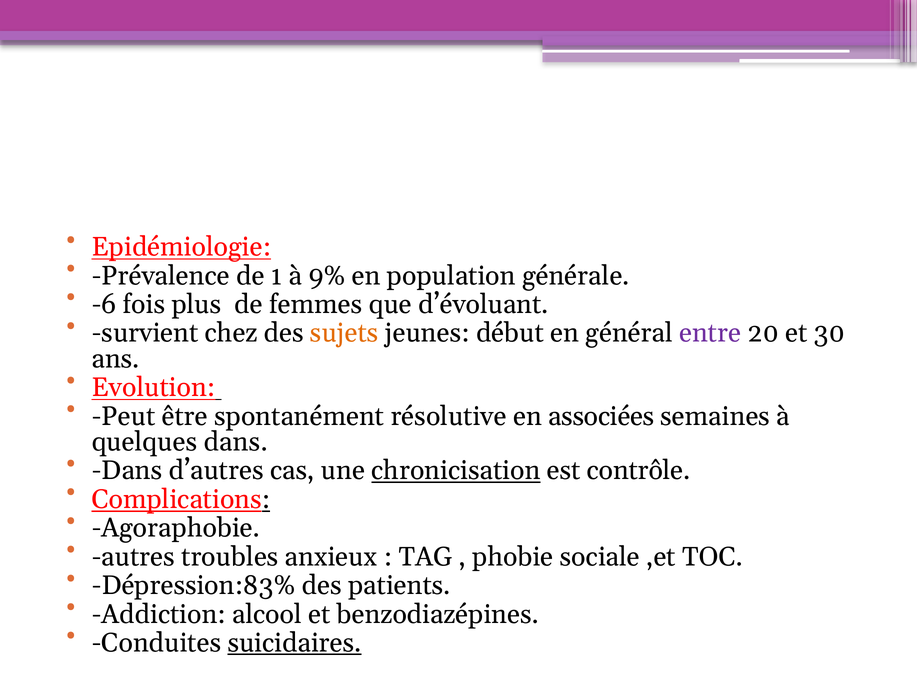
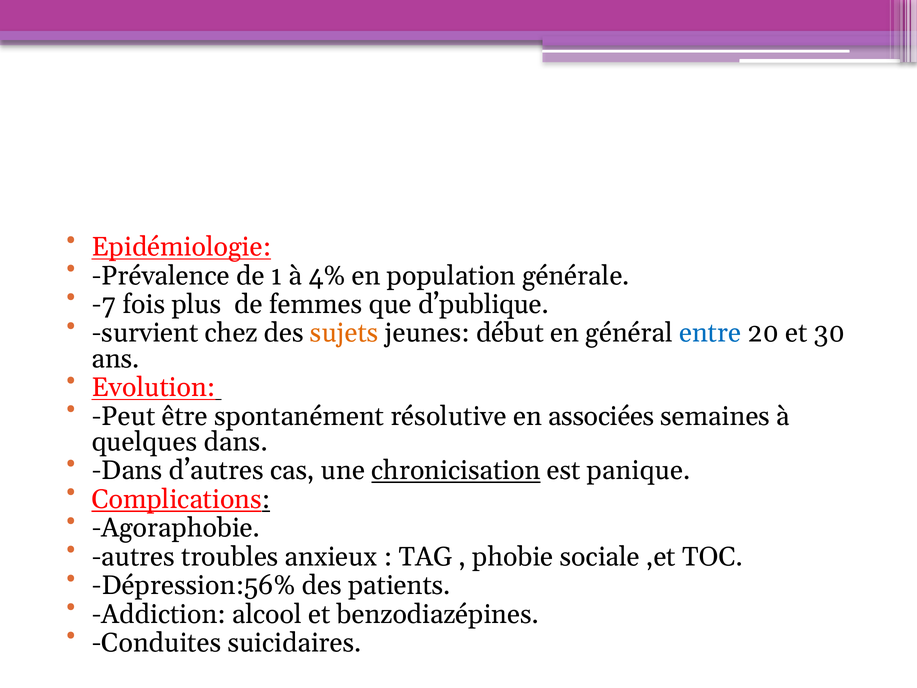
9%: 9% -> 4% (327, 276)
-6: -6 -> -7 (104, 304)
d’évoluant: d’évoluant -> d’publique (484, 304)
entre colour: purple -> blue (710, 333)
contrôle: contrôle -> panique (639, 470)
Dépression:83%: Dépression:83% -> Dépression:56% (193, 585)
suicidaires underline: present -> none (294, 643)
